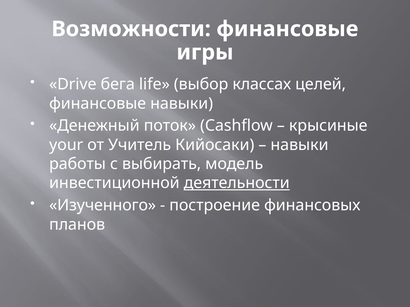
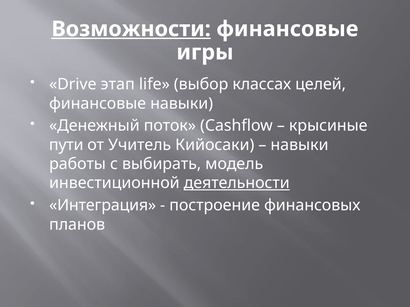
Возможности underline: none -> present (131, 29)
бега: бега -> этап (118, 84)
your: your -> пути (66, 145)
Изученного: Изученного -> Интеграция (103, 206)
